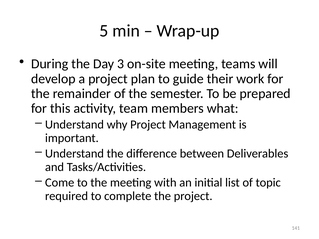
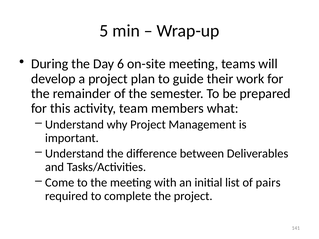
3: 3 -> 6 (121, 64)
topic: topic -> pairs (268, 183)
